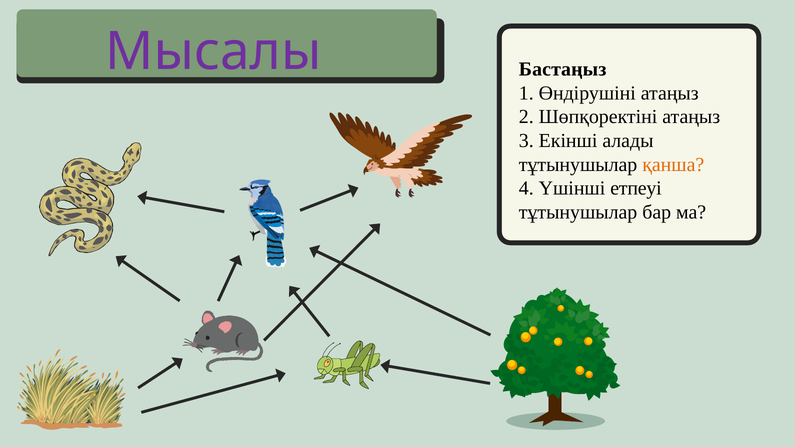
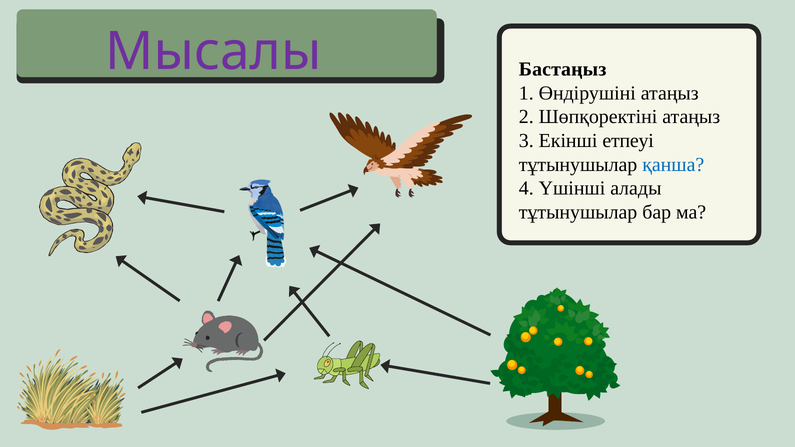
алады: алады -> етпеуі (628, 141)
қанша colour: orange -> blue (673, 165)
етпеуі: етпеуі -> алады (636, 188)
